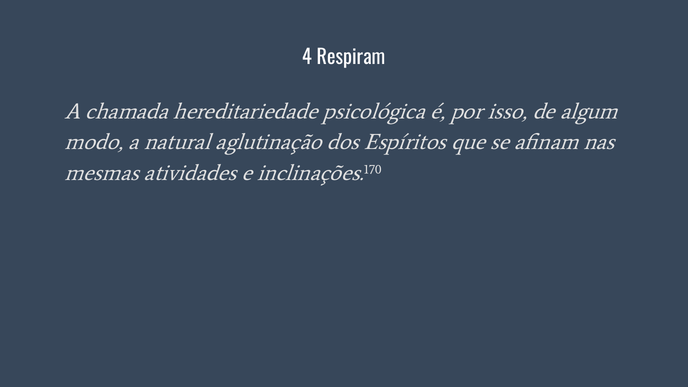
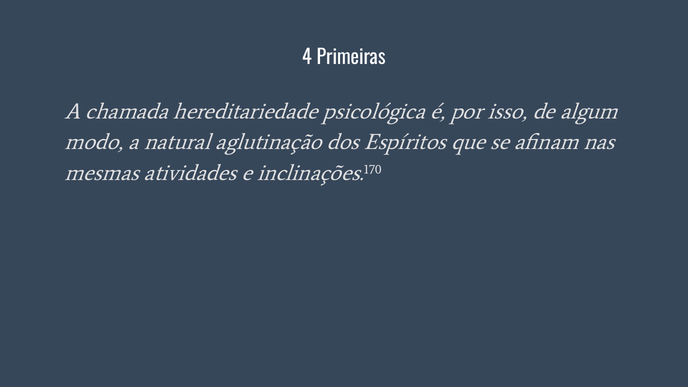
Respiram: Respiram -> Primeiras (351, 58)
